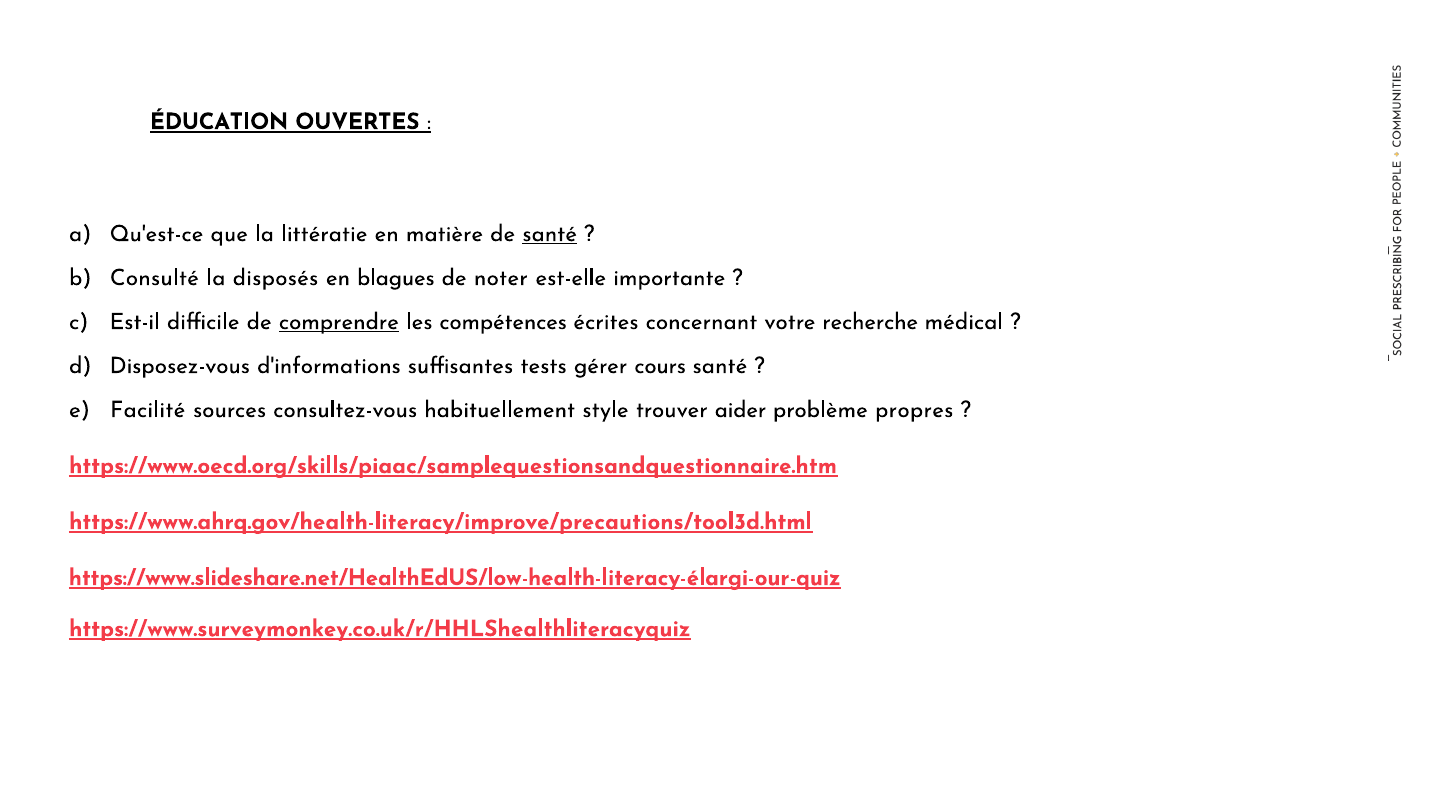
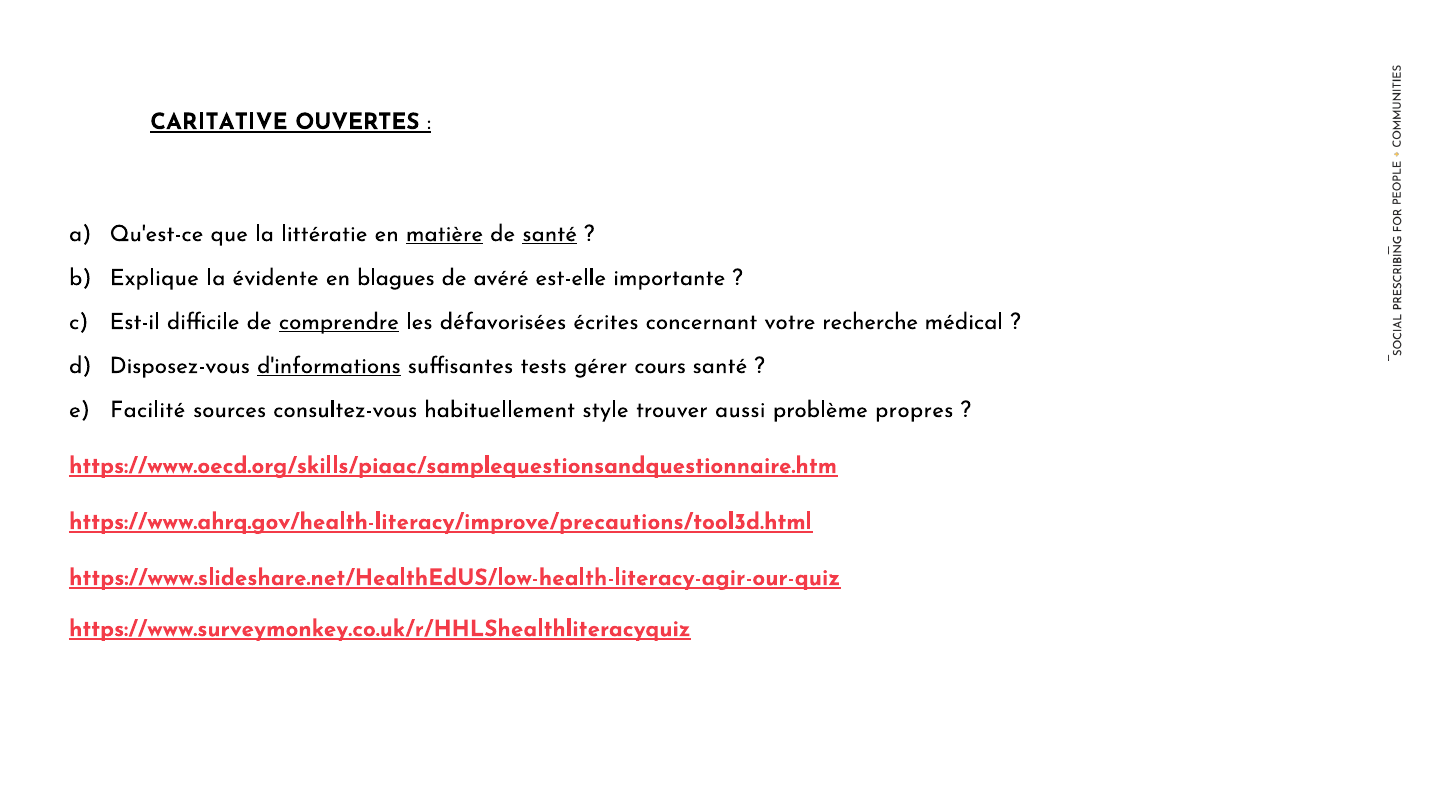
ÉDUCATION: ÉDUCATION -> CARITATIVE (219, 122)
matière underline: none -> present (444, 234)
Consulté: Consulté -> Explique (154, 278)
disposés: disposés -> évidente (276, 278)
noter: noter -> avéré (501, 278)
compétences: compétences -> défavorisées (503, 322)
d'informations underline: none -> present (329, 366)
aider: aider -> aussi (740, 410)
https://www.slideshare.net/HealthEdUS/low-health-literacy-élargi-our-quiz: https://www.slideshare.net/HealthEdUS/low-health-literacy-élargi-our-quiz -> https://www.slideshare.net/HealthEdUS/low-health-literacy-agir-our-quiz (455, 578)
